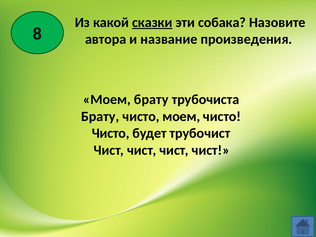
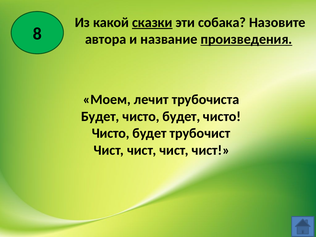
произведения underline: none -> present (246, 39)
Моем брату: брату -> лечит (151, 100)
Брату: Брату -> Будет (100, 116)
моем: моем -> будет (181, 116)
